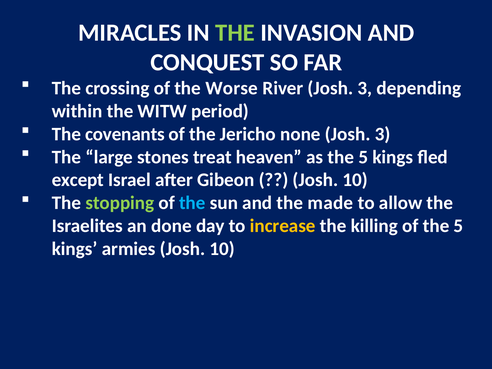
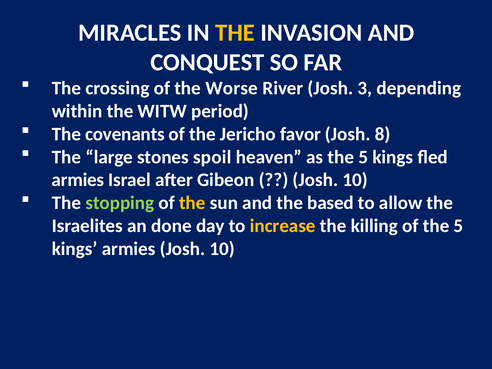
THE colour: light green -> yellow (235, 33)
none: none -> favor (300, 134)
3: 3 -> 8 (383, 134)
treat: treat -> spoil (212, 157)
except: except -> armies (78, 180)
the colour: light blue -> yellow (192, 203)
made: made -> based (331, 203)
